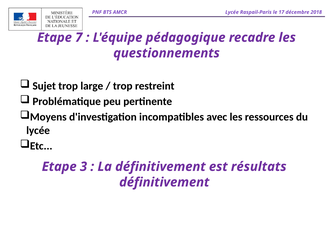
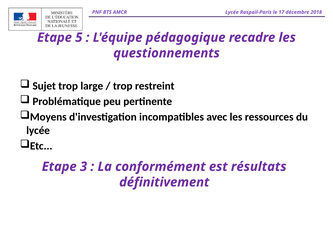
7: 7 -> 5 (79, 37)
La définitivement: définitivement -> conformément (160, 166)
